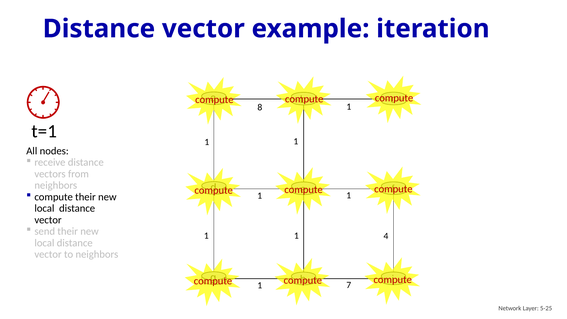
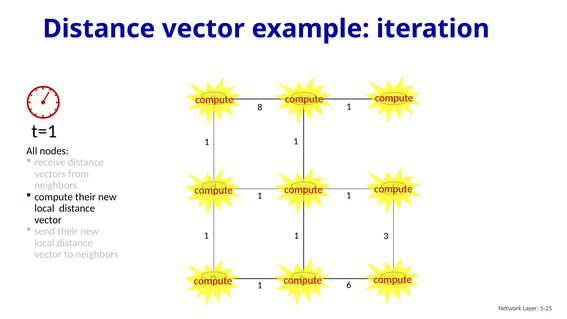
4: 4 -> 3 (386, 236)
7: 7 -> 6 (349, 285)
